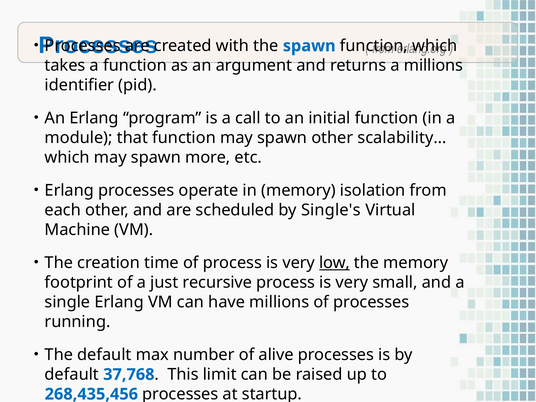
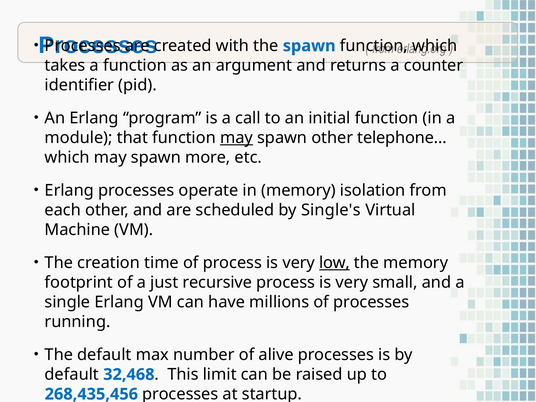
a millions: millions -> counter (434, 65)
may underline: none -> present (237, 138)
scalability…: scalability… -> telephone… (402, 138)
37,768: 37,768 -> 32,468 (129, 375)
